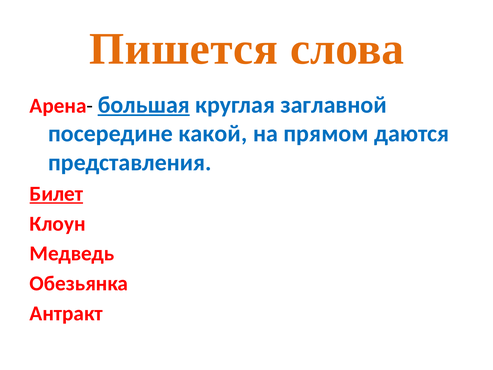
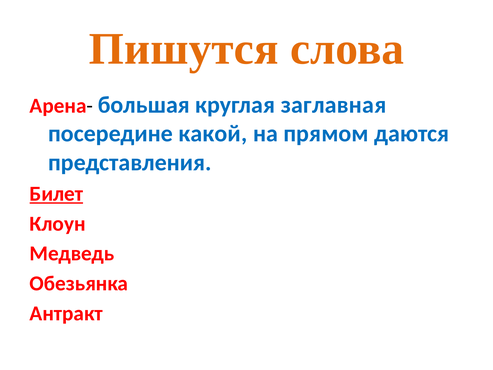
Пишется: Пишется -> Пишутся (184, 49)
большая underline: present -> none (144, 105)
заглавной: заглавной -> заглавная (334, 105)
